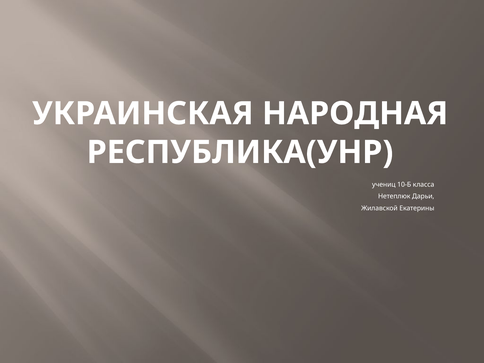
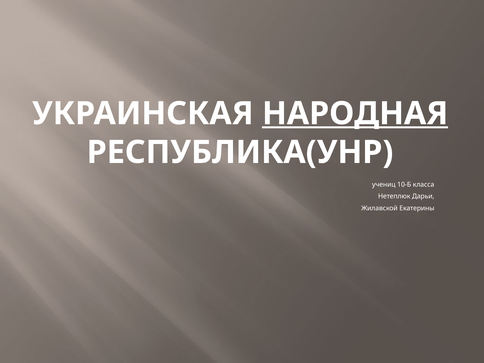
НАРОДНАЯ underline: none -> present (355, 114)
